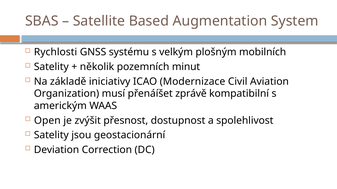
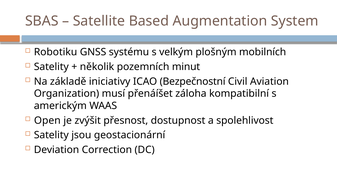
Rychlosti: Rychlosti -> Robotiku (56, 52)
Modernizace: Modernizace -> Bezpečnostní (193, 82)
zprávě: zprávě -> záloha (191, 94)
